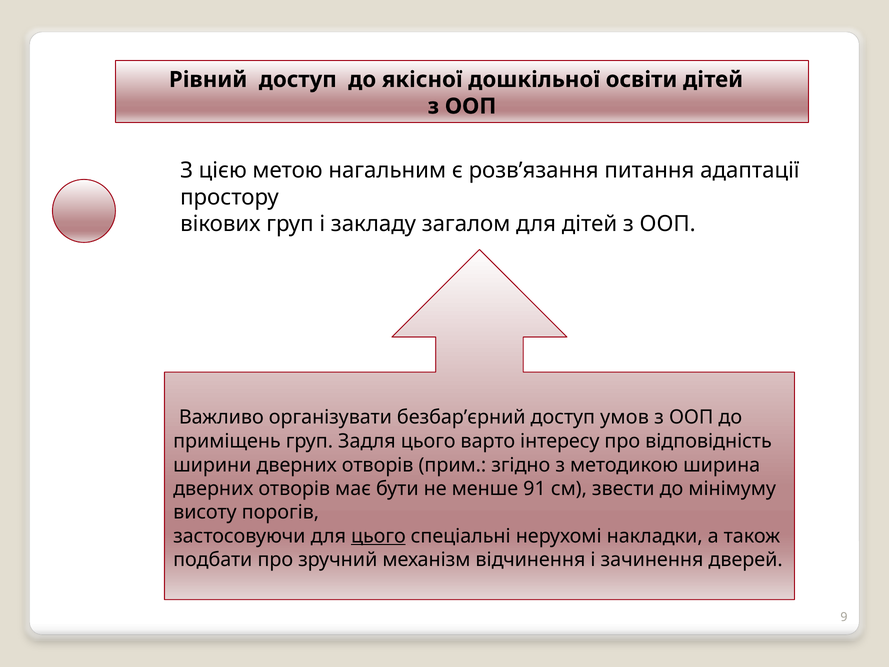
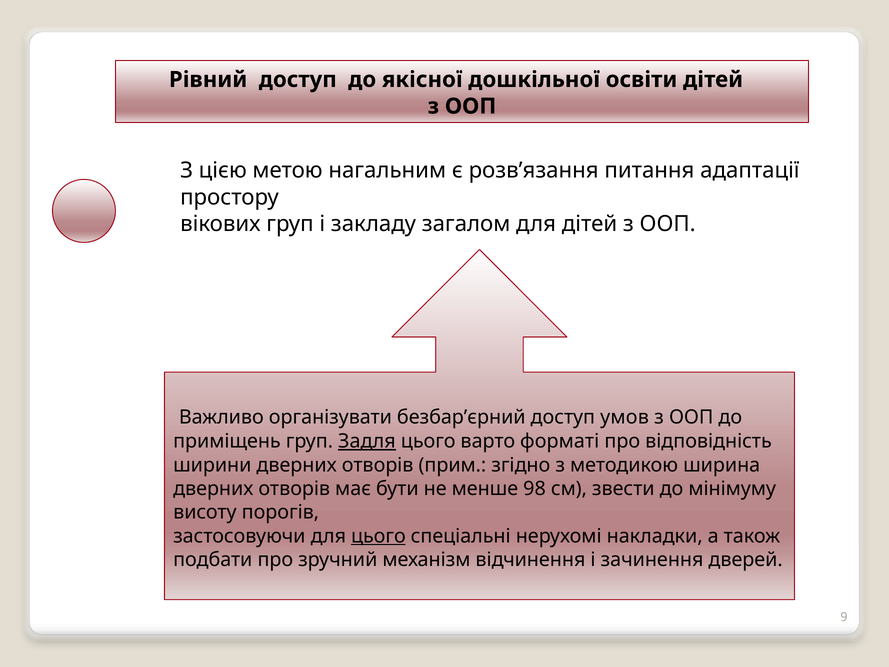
Задля underline: none -> present (367, 441)
інтересу: інтересу -> форматі (560, 441)
91: 91 -> 98 (535, 489)
